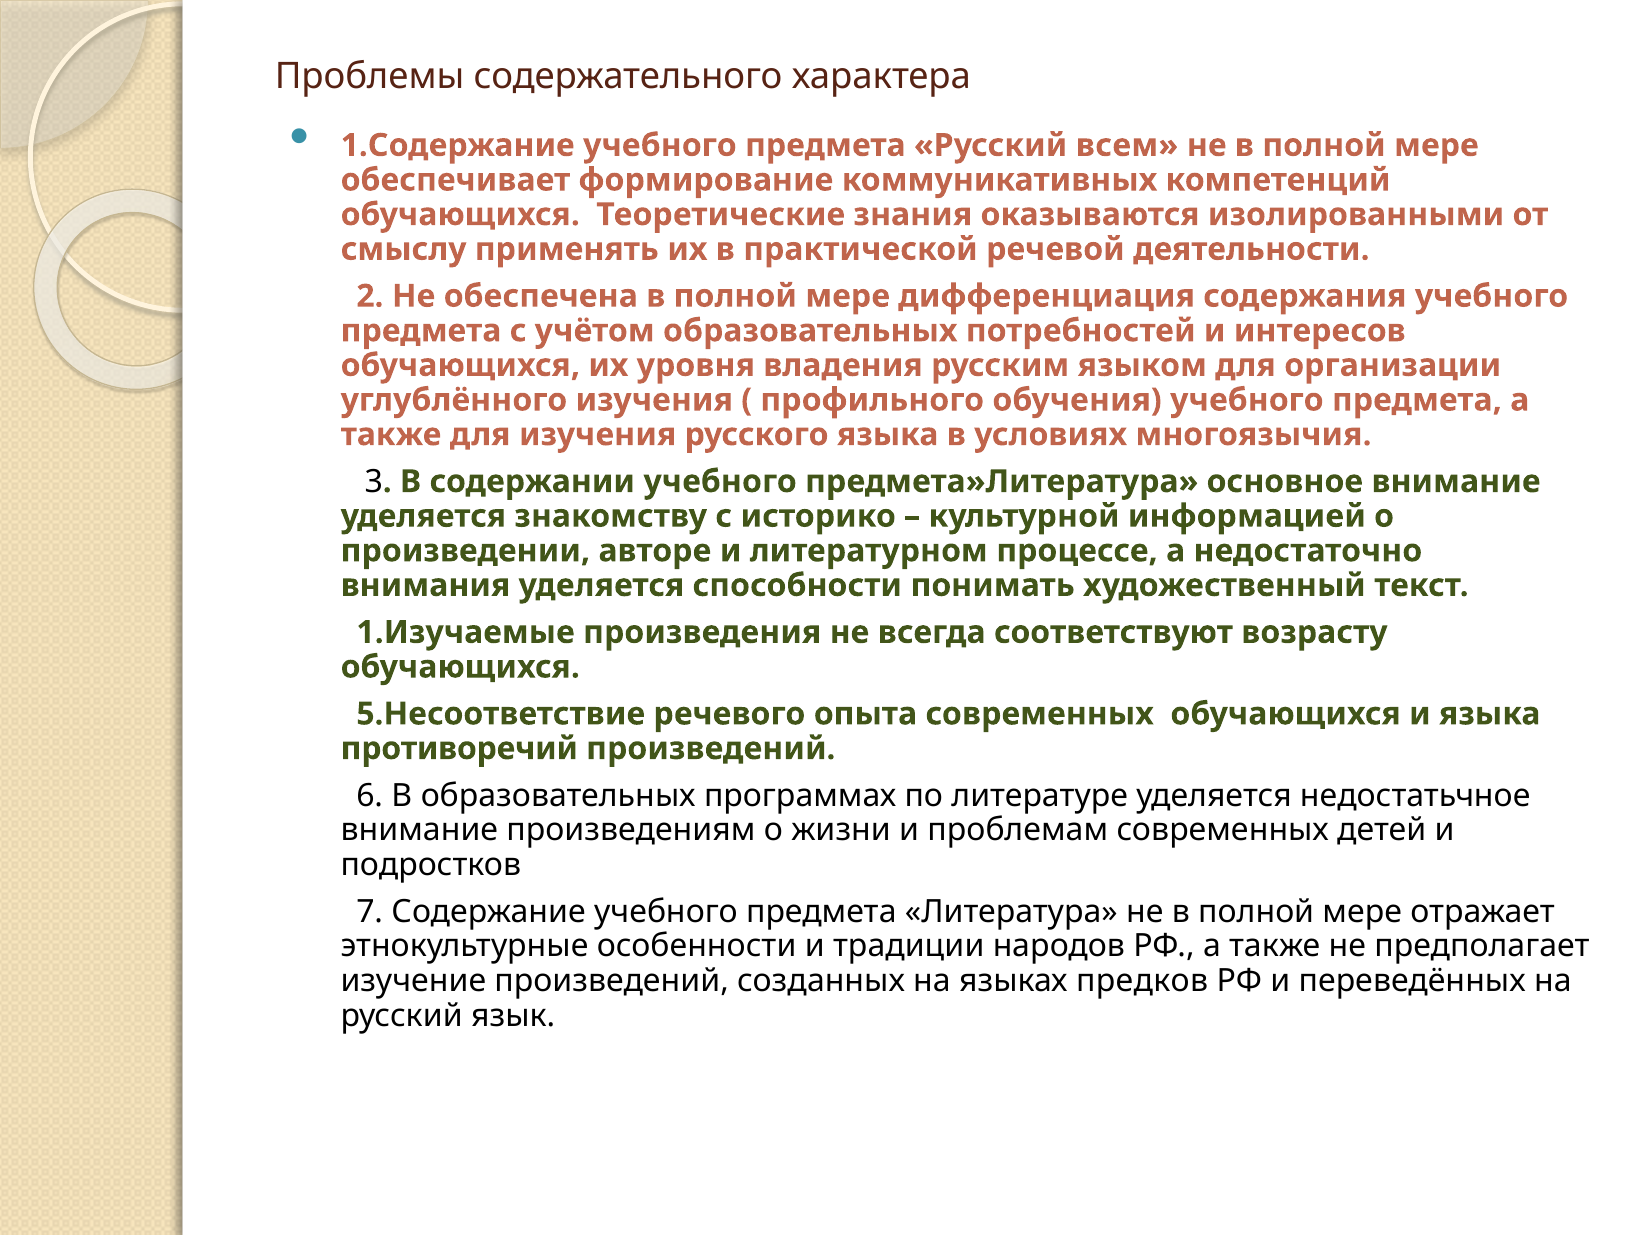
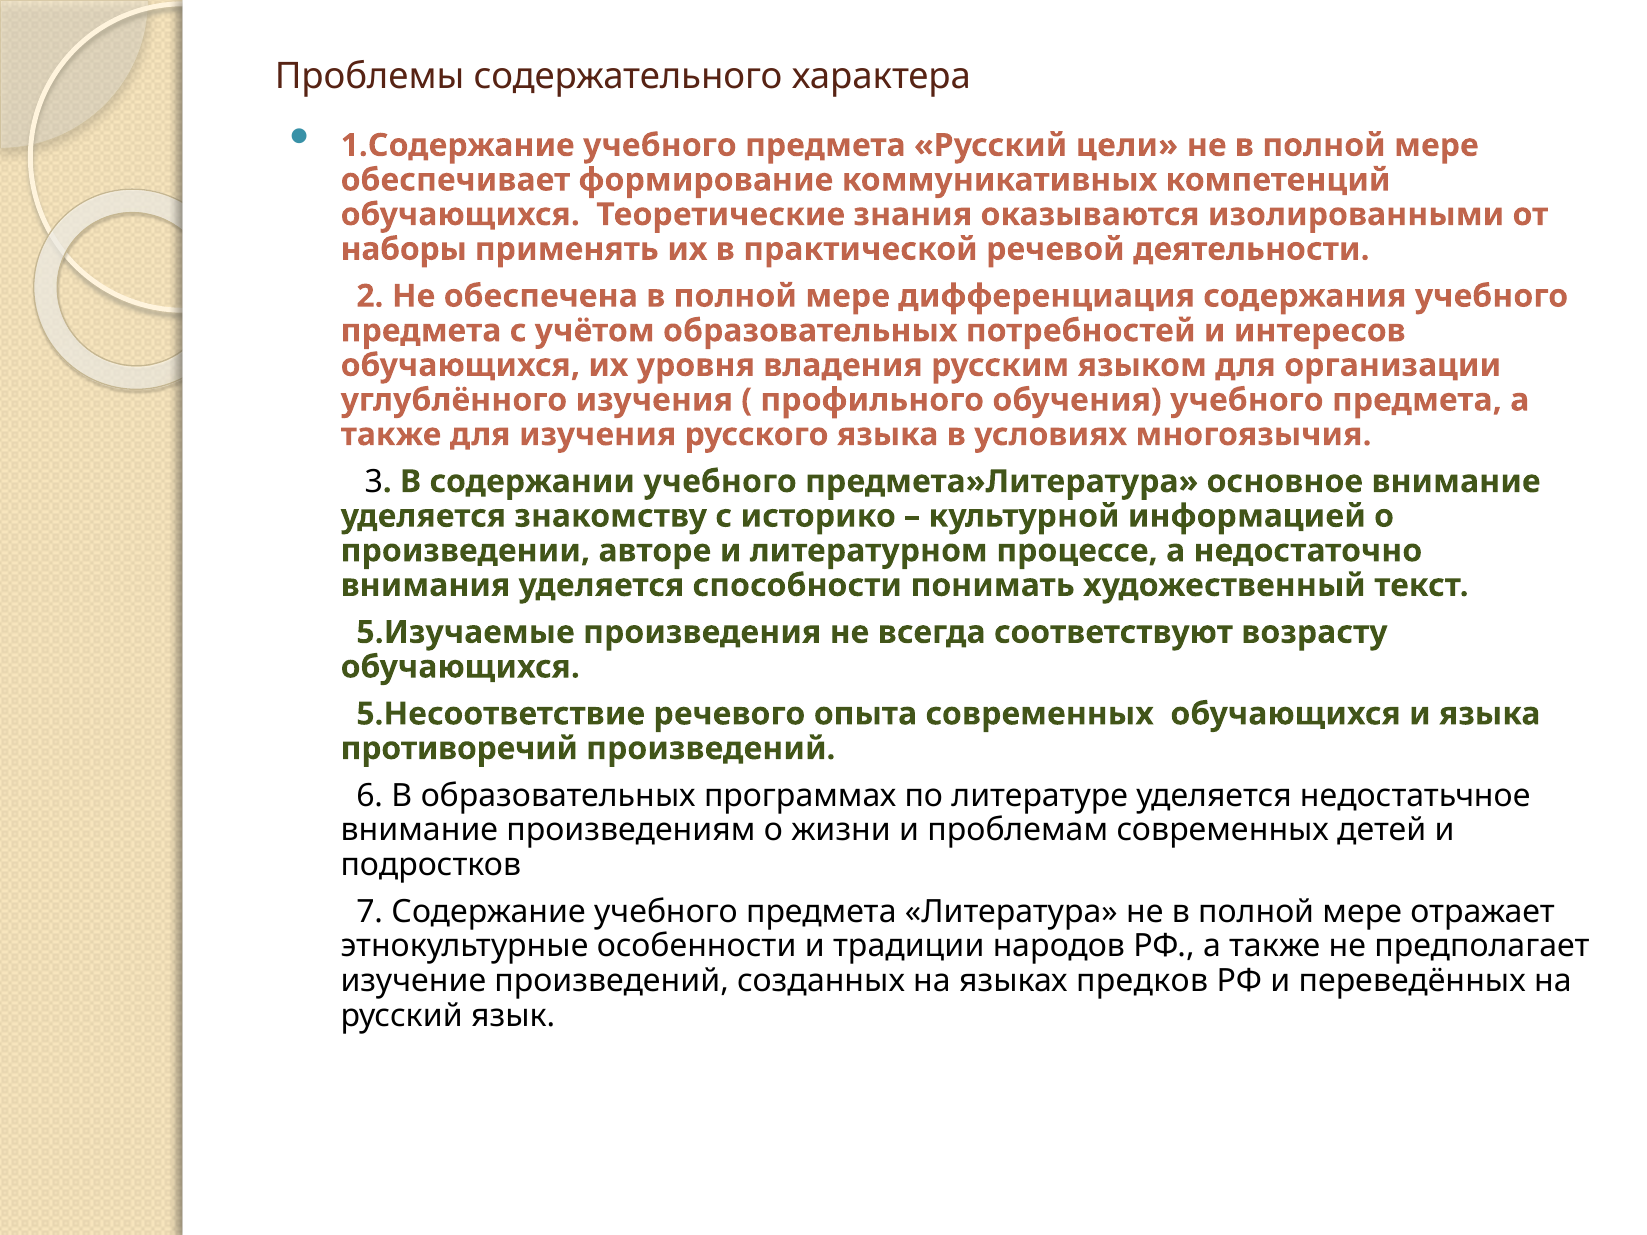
всем: всем -> цели (1127, 145)
смыслу: смыслу -> наборы (404, 249)
1.Изучаемые: 1.Изучаемые -> 5.Изучаемые (466, 632)
